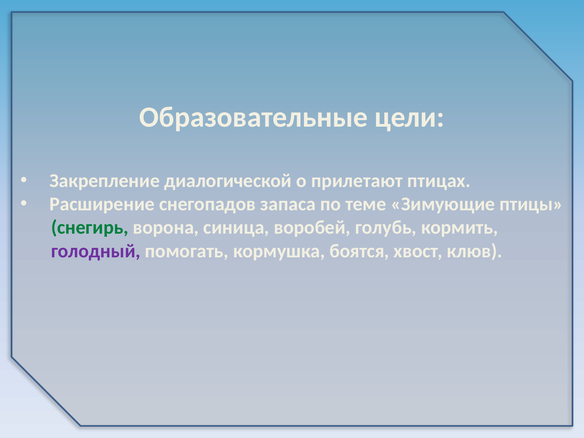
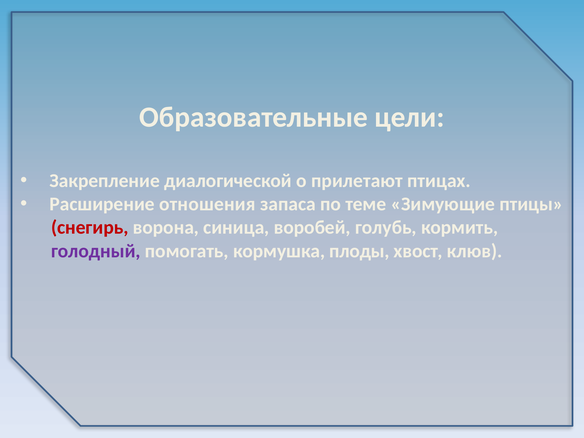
снегопадов: снегопадов -> отношения (207, 204)
снегирь colour: green -> red (90, 228)
боятся: боятся -> плоды (359, 251)
